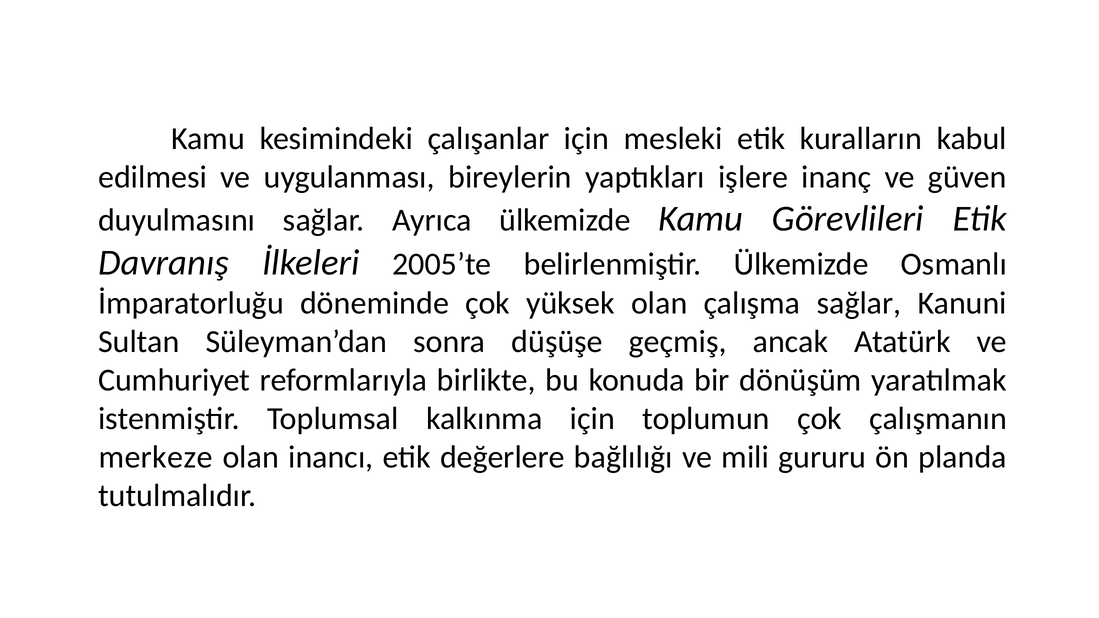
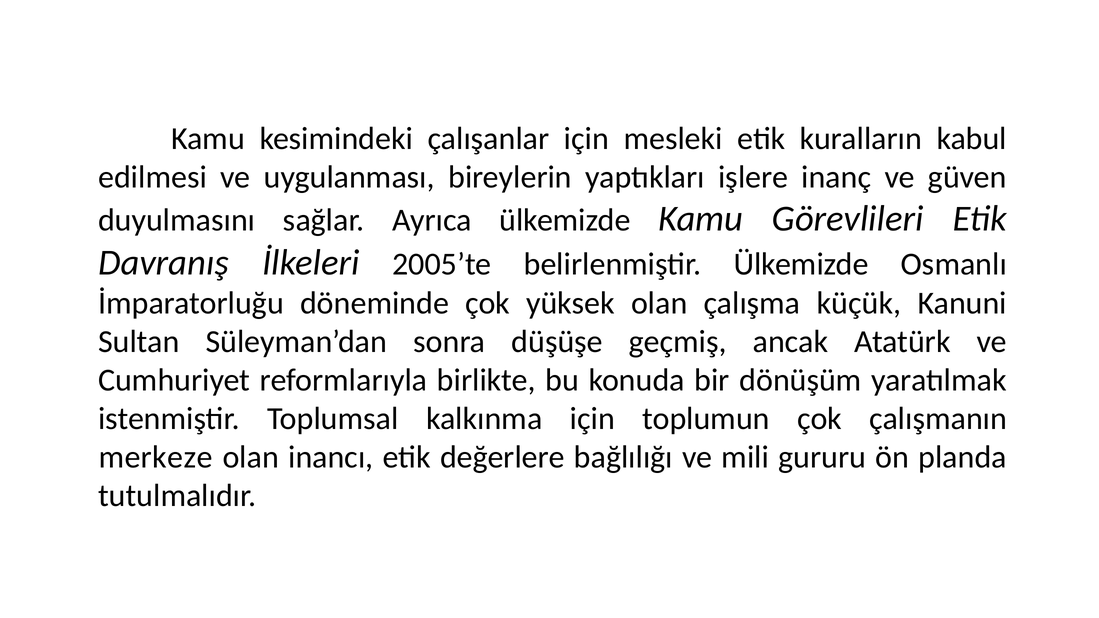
çalışma sağlar: sağlar -> küçük (859, 303)
